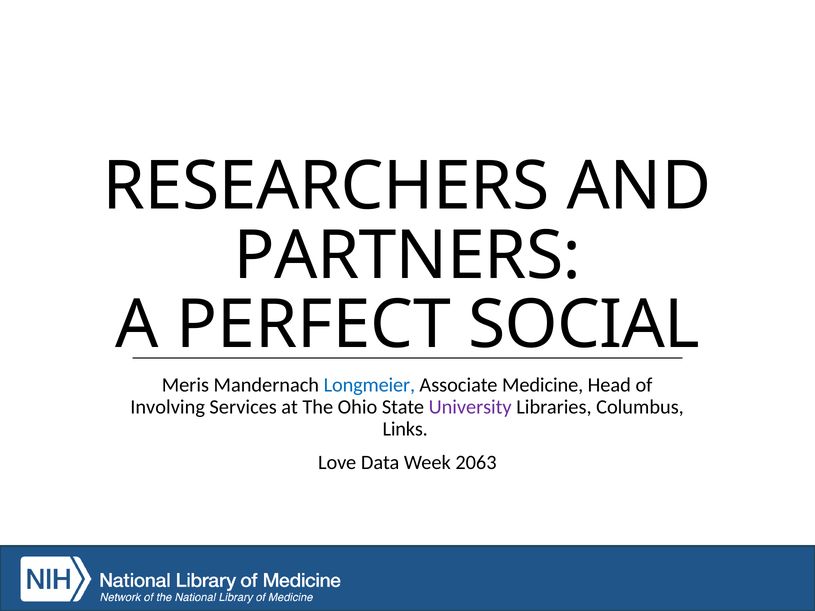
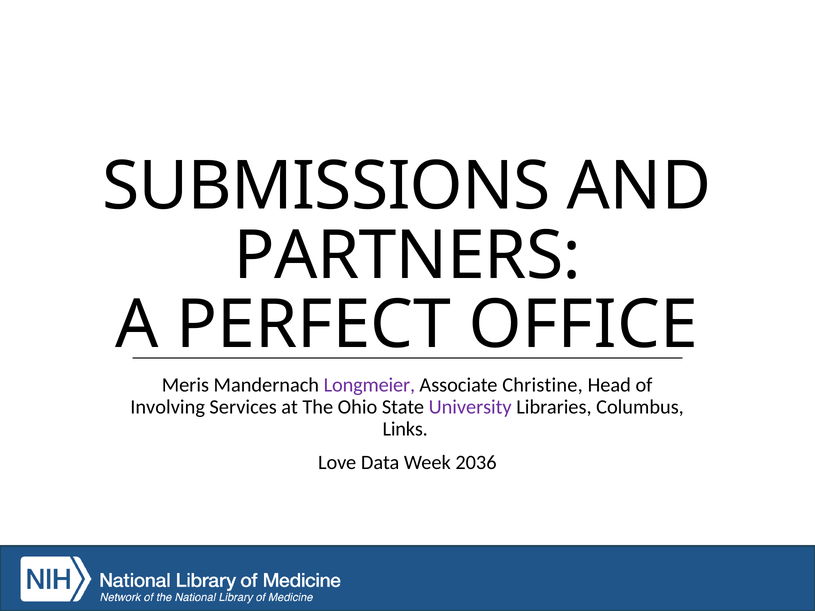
RESEARCHERS: RESEARCHERS -> SUBMISSIONS (326, 186)
SOCIAL: SOCIAL -> OFFICE (584, 325)
Longmeier colour: blue -> purple (369, 385)
Medicine: Medicine -> Christine (542, 385)
2063: 2063 -> 2036 (476, 463)
